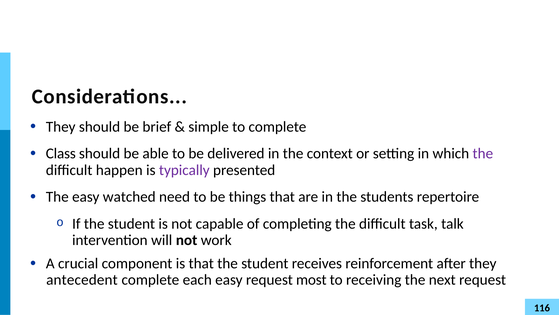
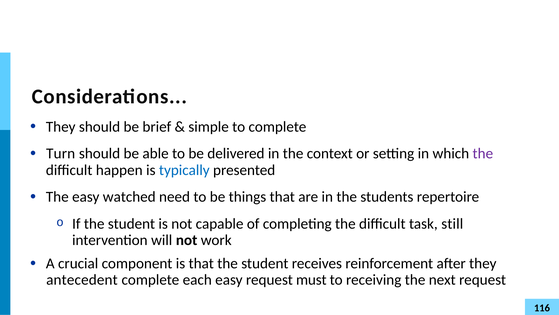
Class: Class -> Turn (61, 153)
typically colour: purple -> blue (184, 170)
talk: talk -> still (452, 223)
most: most -> must (311, 279)
